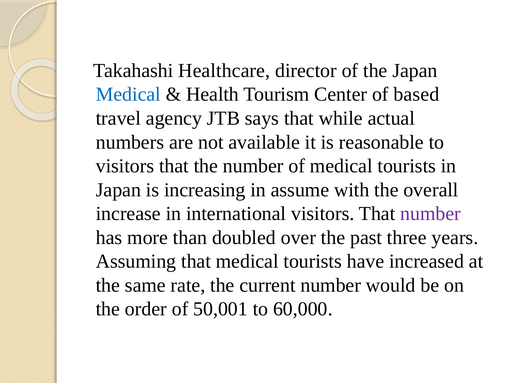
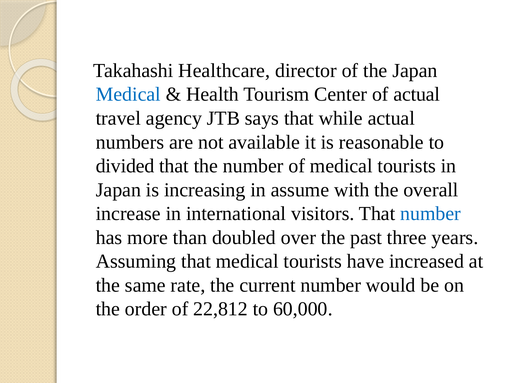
of based: based -> actual (417, 94)
visitors: visitors -> divided (125, 166)
number colour: purple -> blue (431, 214)
50,001: 50,001 -> 22,812 (221, 309)
